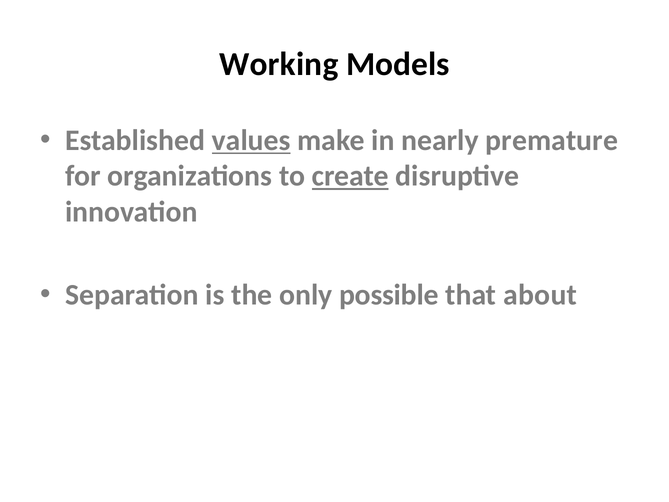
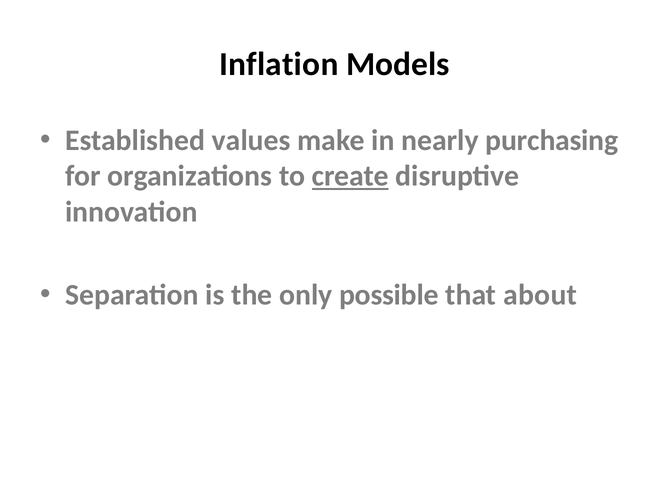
Working: Working -> Inflation (279, 64)
values underline: present -> none (251, 140)
premature: premature -> purchasing (552, 140)
